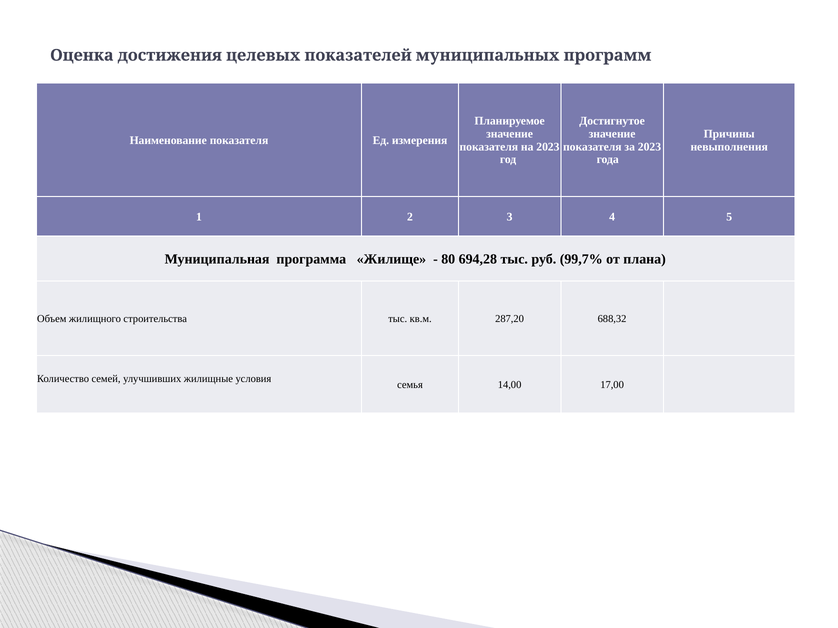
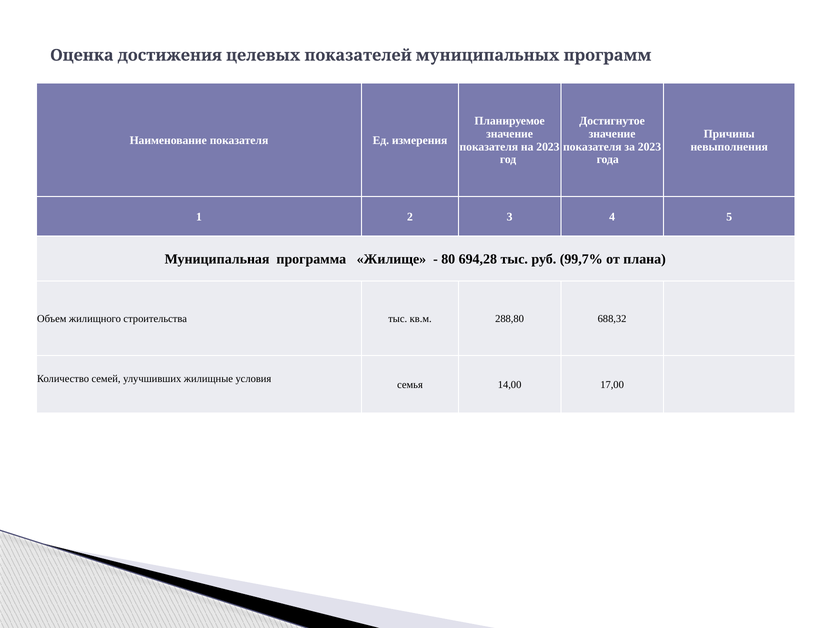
287,20: 287,20 -> 288,80 (510, 319)
